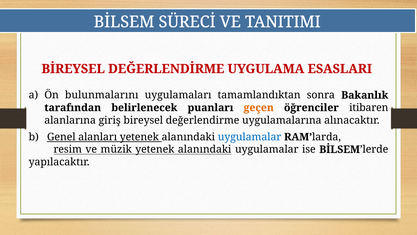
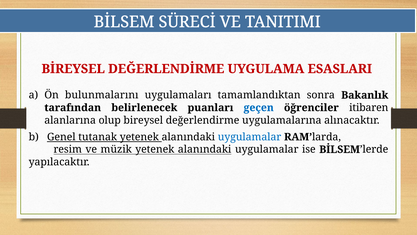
geçen colour: orange -> blue (259, 108)
giriş: giriş -> olup (110, 120)
alanları: alanları -> tutanak (98, 137)
